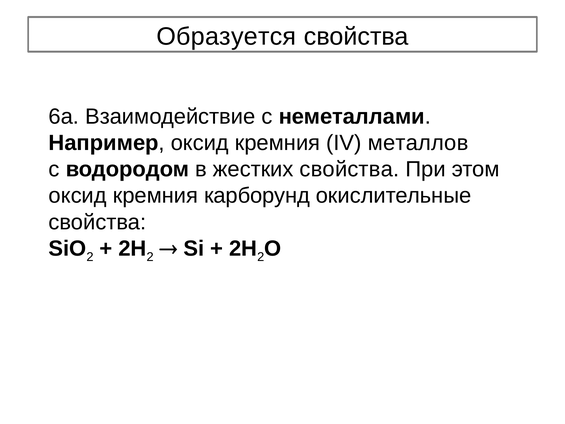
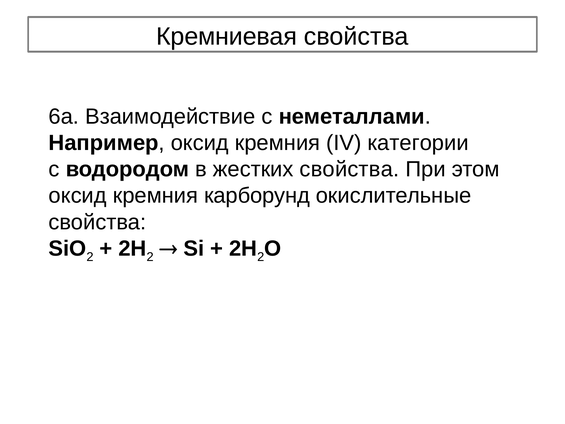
Образуется: Образуется -> Кремниевая (227, 37)
металлов: металлов -> категории (418, 143)
